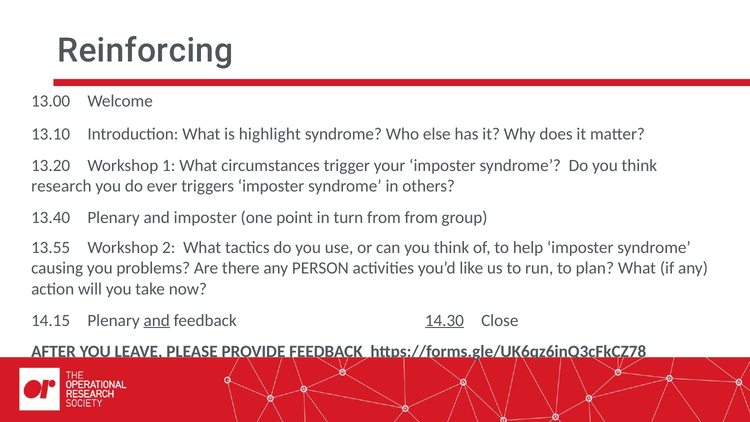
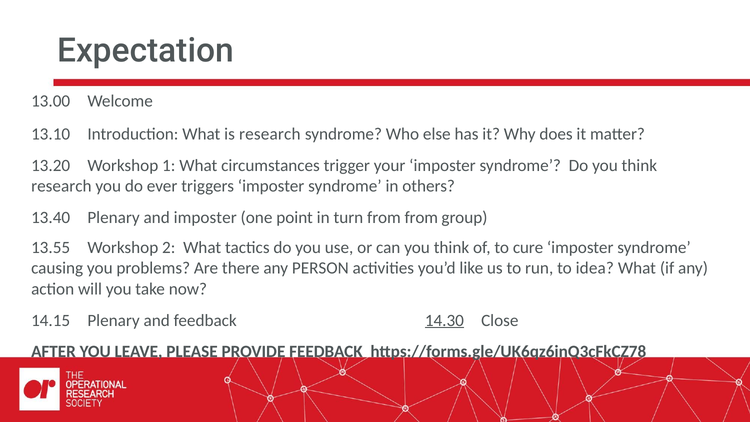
Reinforcing: Reinforcing -> Expectation (146, 51)
is highlight: highlight -> research (270, 134)
help: help -> cure (528, 248)
plan: plan -> idea (595, 268)
and underline: present -> none (157, 320)
